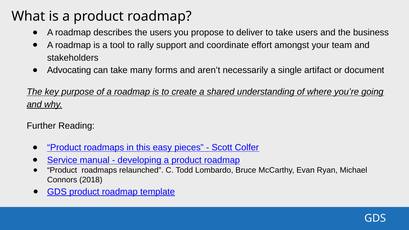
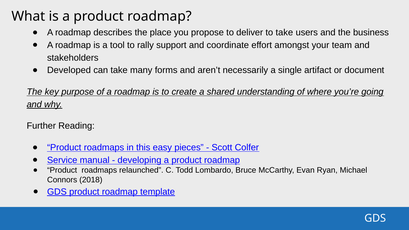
the users: users -> place (161, 33)
Advocating: Advocating -> Developed (69, 70)
